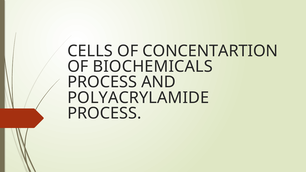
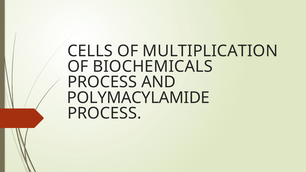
CONCENTARTION: CONCENTARTION -> MULTIPLICATION (210, 51)
POLYACRYLAMIDE: POLYACRYLAMIDE -> POLYMACYLAMIDE (138, 98)
